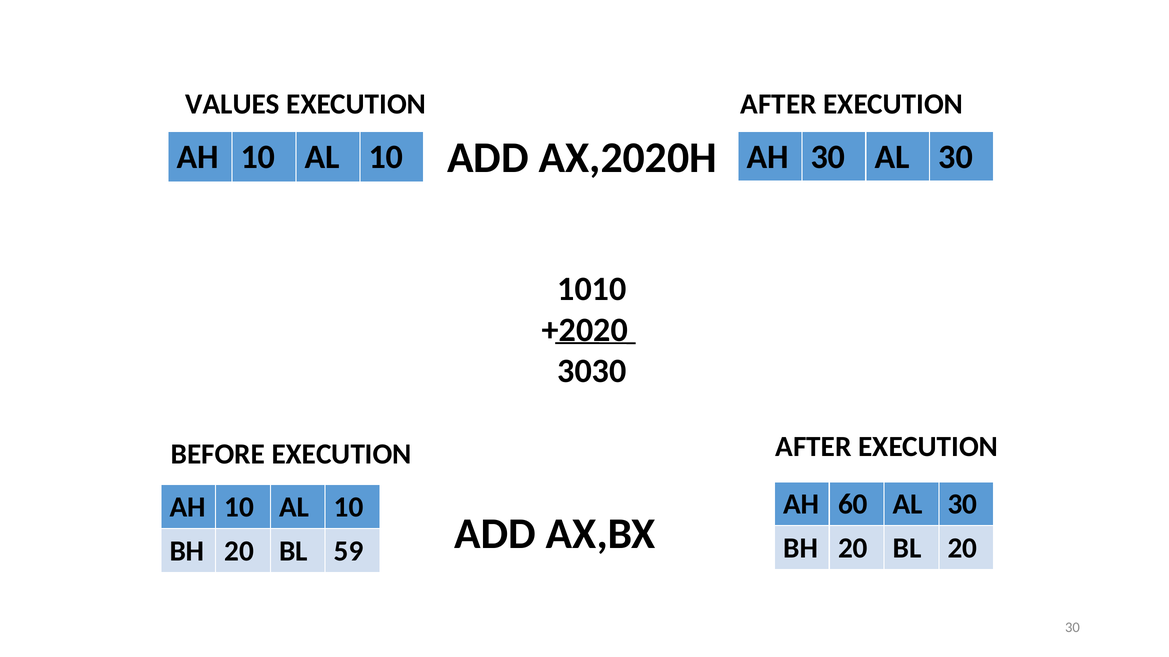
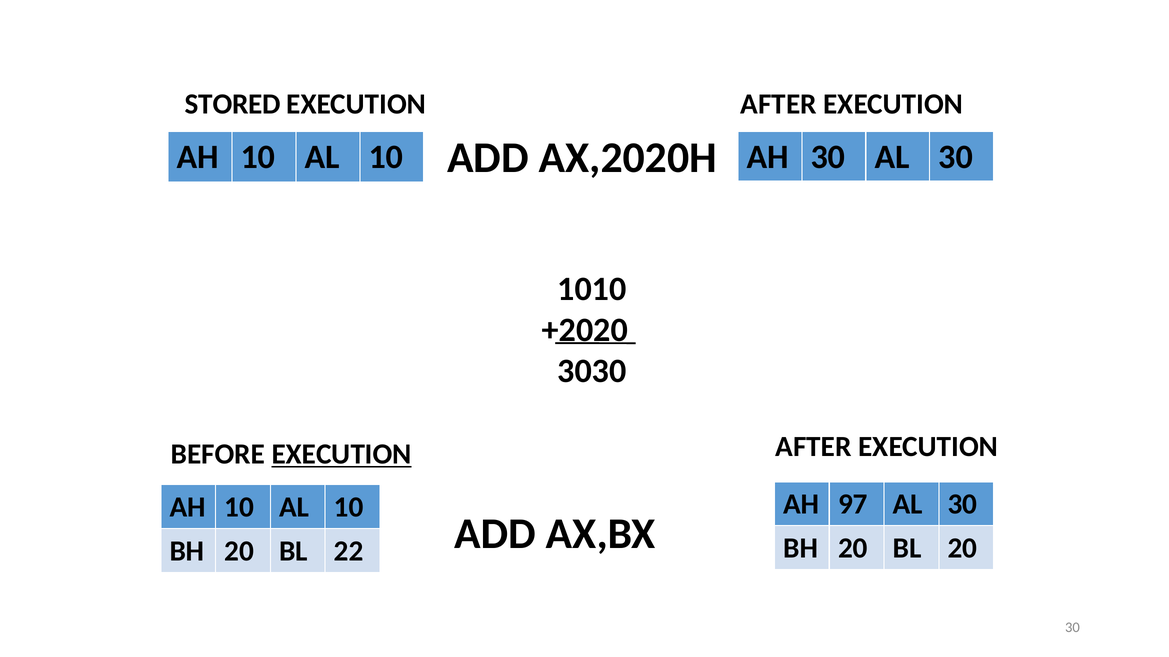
VALUES: VALUES -> STORED (233, 104)
EXECUTION underline: none -> present (342, 455)
60: 60 -> 97 (853, 505)
59: 59 -> 22 (349, 552)
